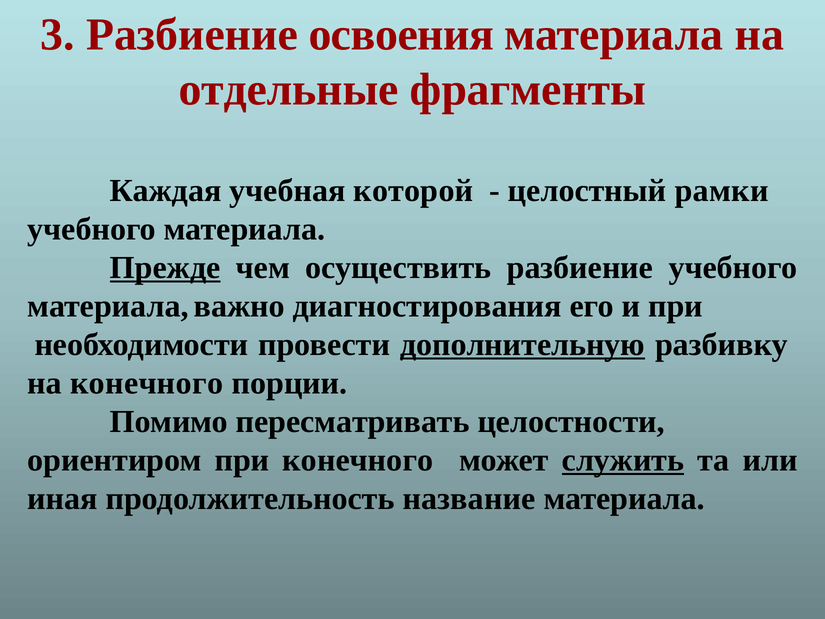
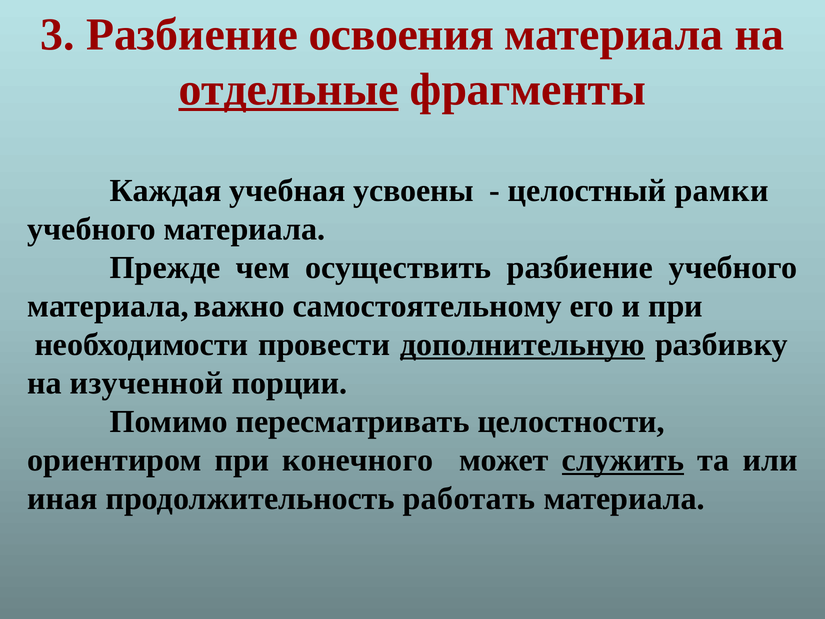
отдельные underline: none -> present (289, 90)
которой: которой -> усвоены (414, 191)
Прежде underline: present -> none (165, 268)
диагностирования: диагностирования -> самостоятельному (427, 306)
на конечного: конечного -> изученной (147, 383)
название: название -> работать (469, 499)
